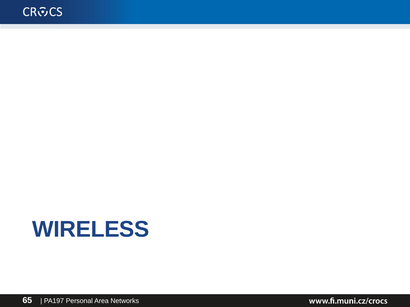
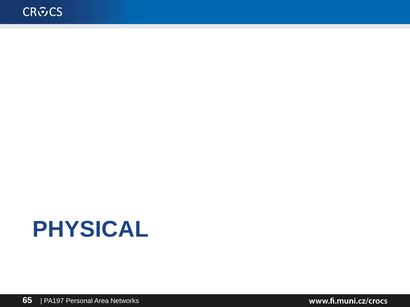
WIRELESS: WIRELESS -> PHYSICAL (91, 230)
